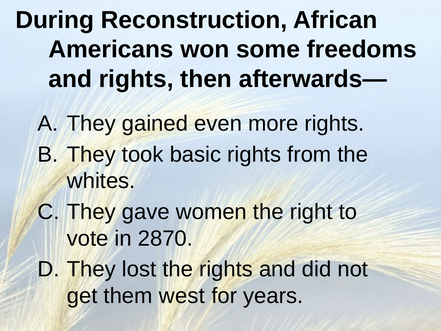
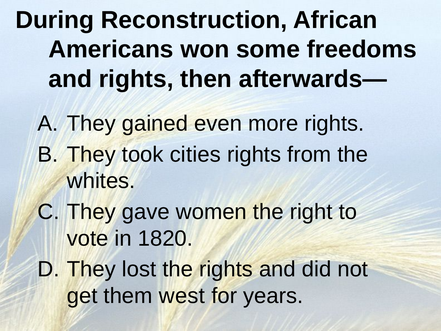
basic: basic -> cities (195, 154)
2870: 2870 -> 1820 (165, 238)
